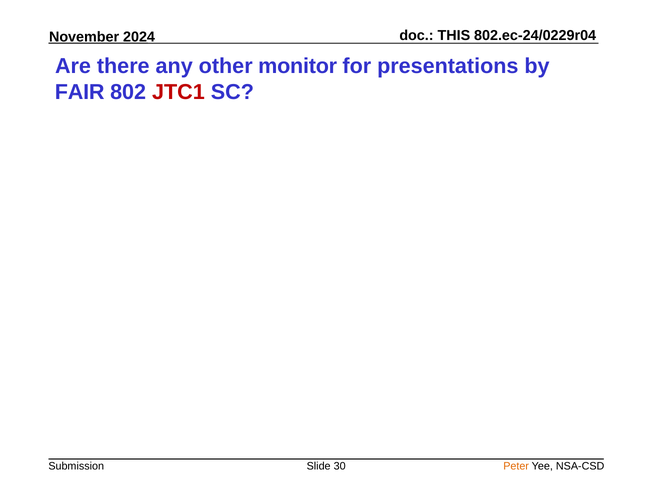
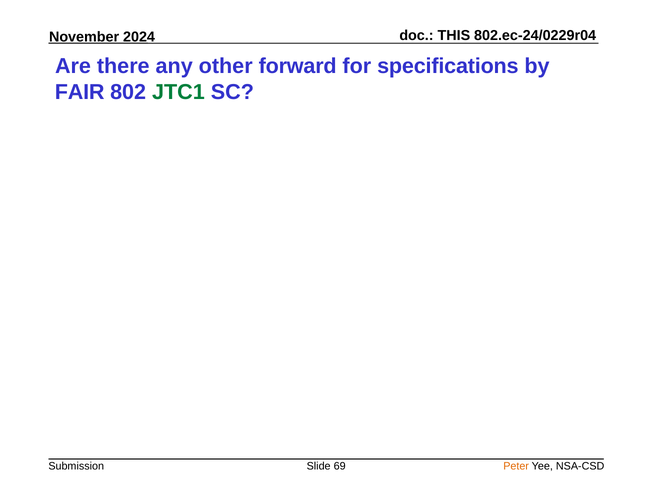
monitor: monitor -> forward (298, 66)
presentations: presentations -> specifications (448, 66)
JTC1 colour: red -> green (178, 92)
30: 30 -> 69 (340, 465)
